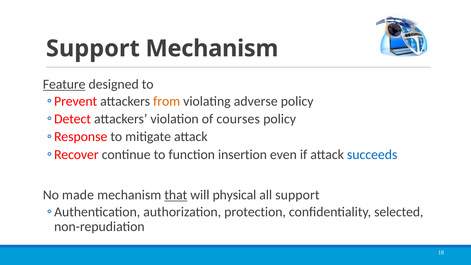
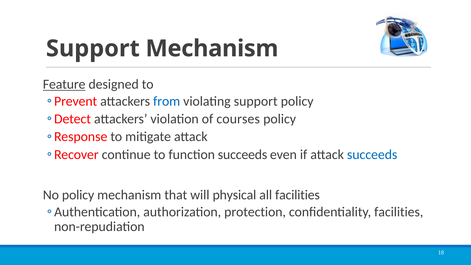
from colour: orange -> blue (167, 101)
violating adverse: adverse -> support (256, 101)
function insertion: insertion -> succeeds (243, 154)
No made: made -> policy (78, 195)
that underline: present -> none (176, 195)
all support: support -> facilities (297, 195)
confidentiality selected: selected -> facilities (399, 212)
